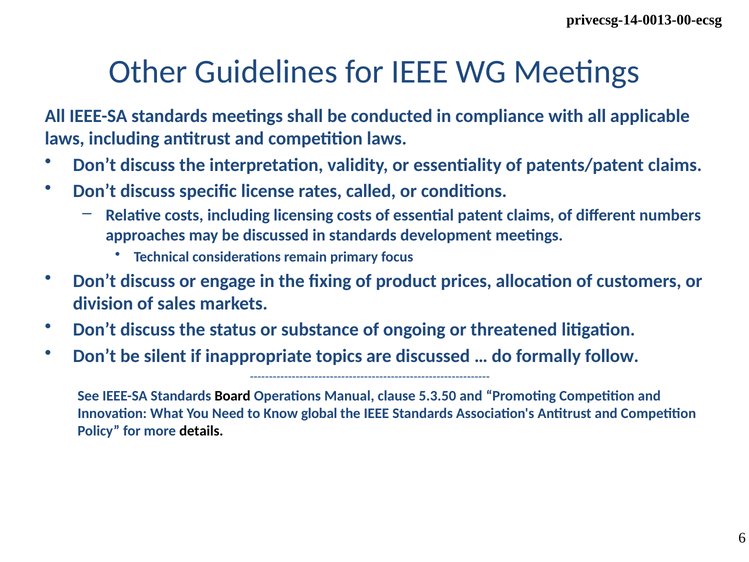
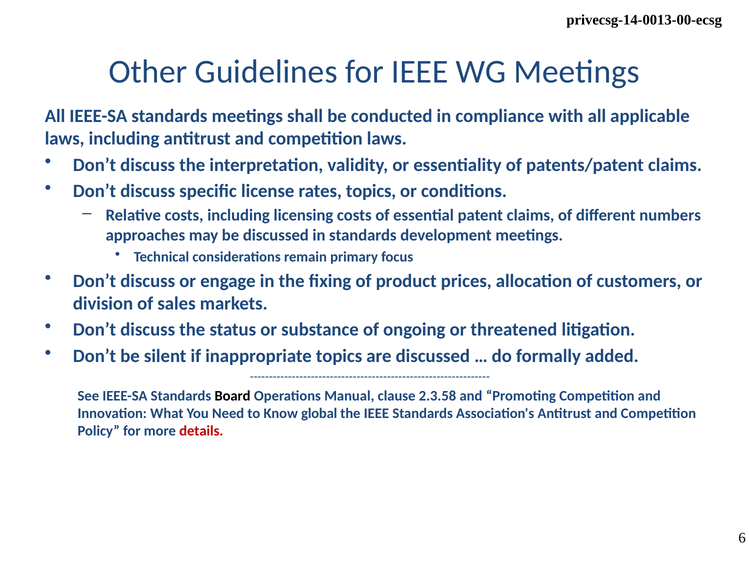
rates called: called -> topics (371, 191)
follow: follow -> added (612, 356)
5.3.50: 5.3.50 -> 2.3.58 (437, 396)
details colour: black -> red (201, 431)
